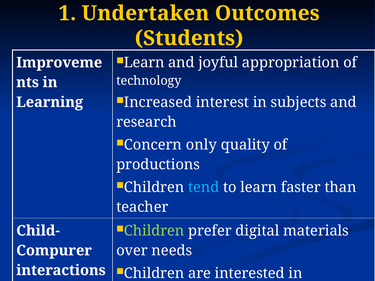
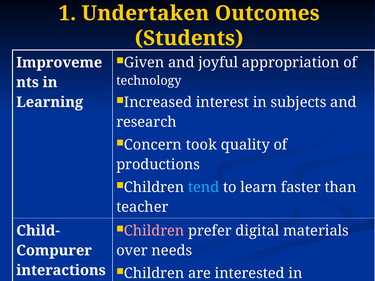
Learn: Learn -> Given (144, 63)
only: only -> took (201, 145)
Children colour: light green -> pink (154, 231)
